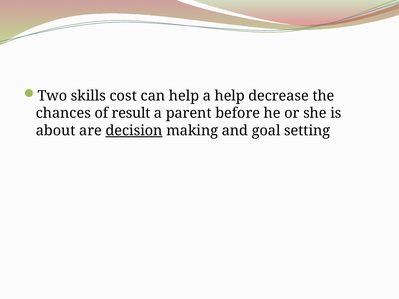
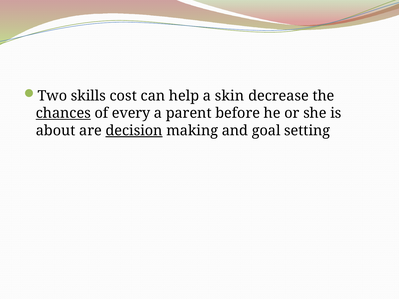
a help: help -> skin (230, 96)
chances underline: none -> present (63, 113)
result: result -> every (131, 113)
